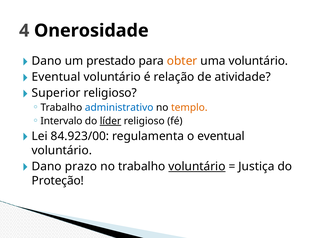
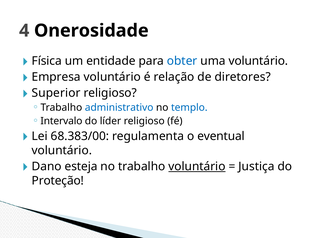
Dano: Dano -> Física (47, 61)
prestado: prestado -> entidade (111, 61)
obter colour: orange -> blue (182, 61)
Eventual: Eventual -> Empresa (56, 77)
atividade: atividade -> diretores (243, 77)
templo colour: orange -> blue (189, 107)
líder underline: present -> none (110, 121)
84.923/00: 84.923/00 -> 68.383/00 (80, 136)
prazo: prazo -> esteja (81, 166)
